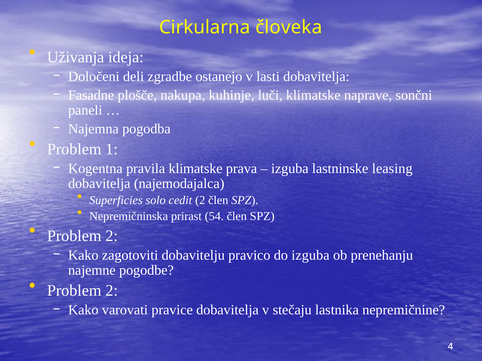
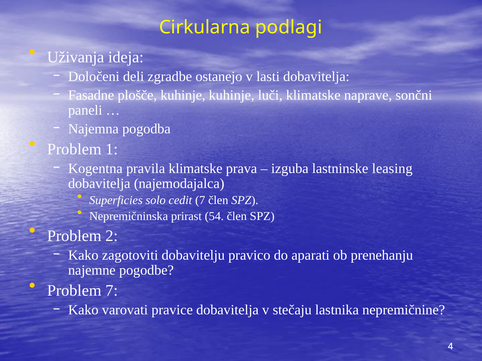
človeka: človeka -> podlagi (289, 27)
plošče nakupa: nakupa -> kuhinje (183, 95)
cedit 2: 2 -> 7 (200, 201)
do izguba: izguba -> aparati (311, 255)
2: 2 -> 7 (112, 291)
